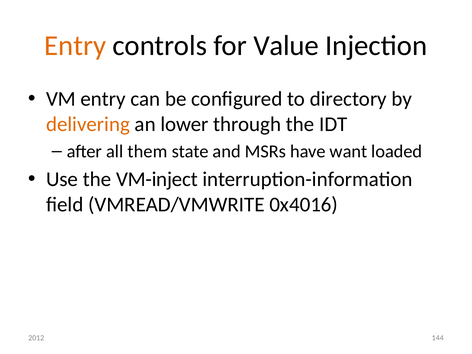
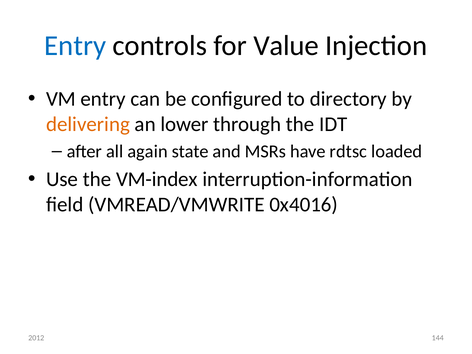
Entry colour: orange -> blue (75, 46)
them: them -> again (148, 151)
want: want -> rdtsc (348, 151)
VM-inject: VM-inject -> VM-index (157, 179)
